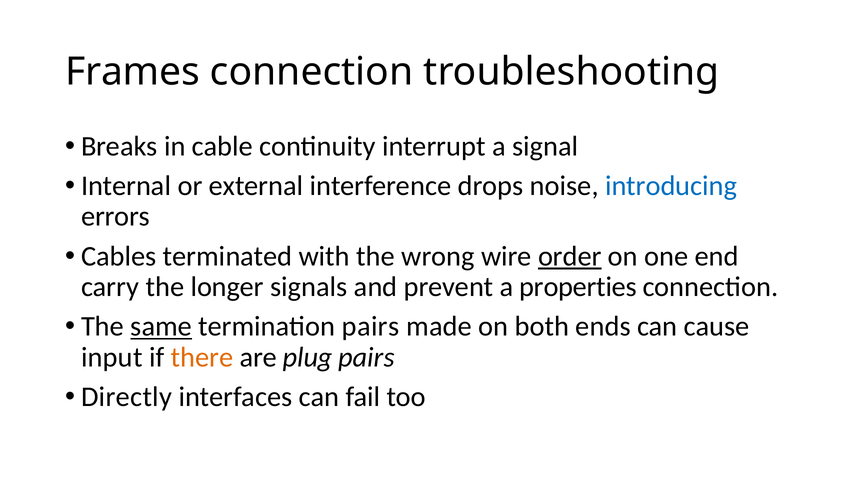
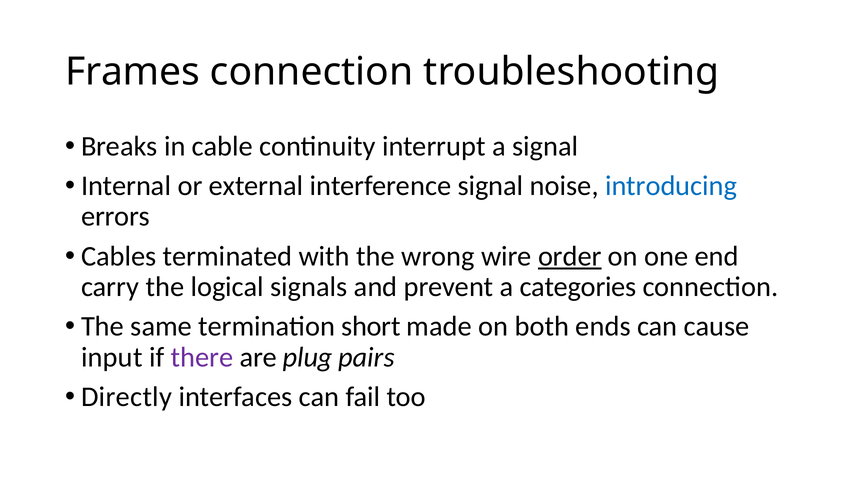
interference drops: drops -> signal (491, 186)
longer: longer -> logical (227, 287)
properties: properties -> categories (578, 287)
same underline: present -> none (161, 326)
termination pairs: pairs -> short (371, 326)
there colour: orange -> purple (202, 357)
